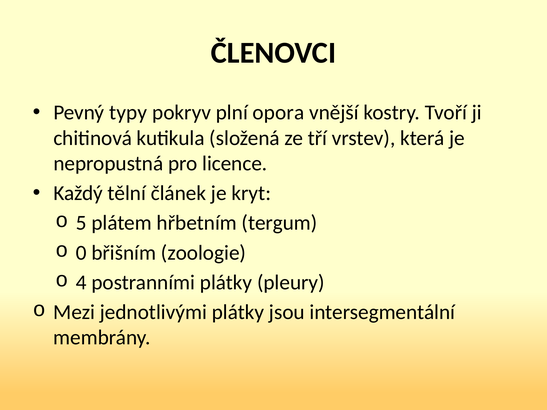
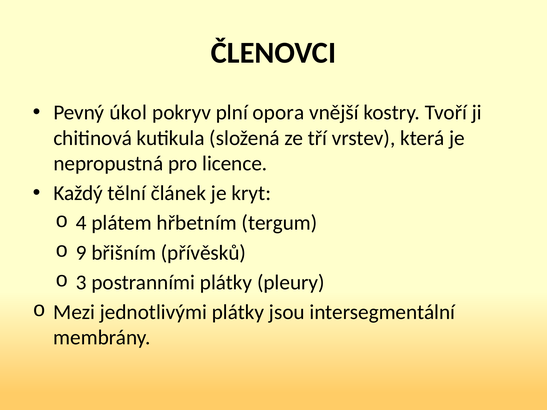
typy: typy -> úkol (128, 113)
5: 5 -> 4 (81, 223)
0: 0 -> 9 (81, 253)
zoologie: zoologie -> přívěsků (203, 253)
4: 4 -> 3 (81, 283)
